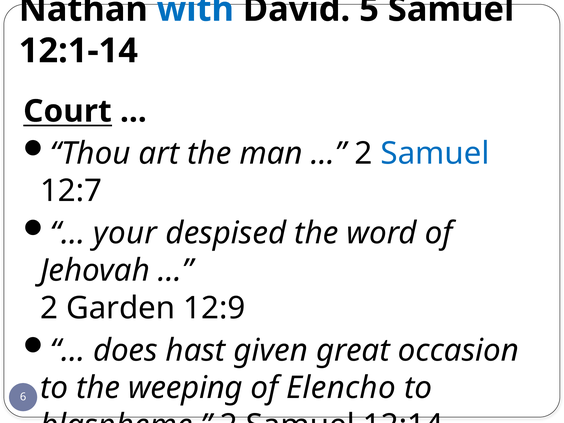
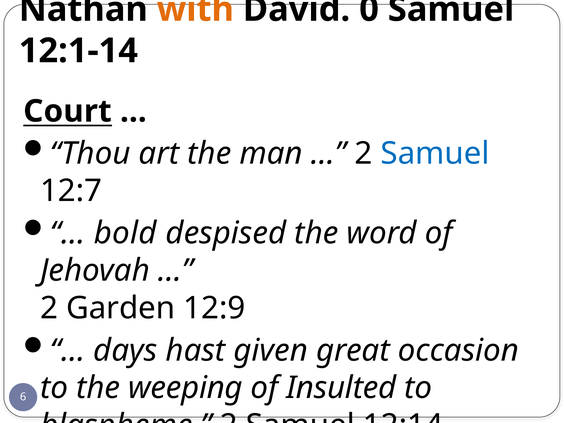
with colour: blue -> orange (195, 9)
5: 5 -> 0 (369, 9)
your: your -> bold (125, 233)
does: does -> days (125, 350)
Elencho: Elencho -> Insulted (341, 388)
